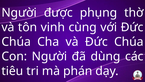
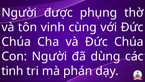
tiêu: tiêu -> tinh (12, 71)
